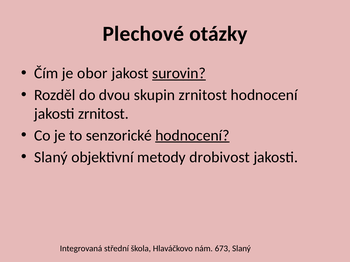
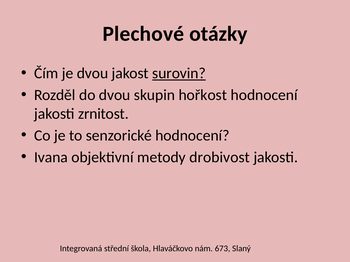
je obor: obor -> dvou (93, 73)
skupin zrnitost: zrnitost -> hořkost (203, 95)
hodnocení underline: present -> none (192, 136)
Slaný: Slaný -> Ivana (51, 157)
